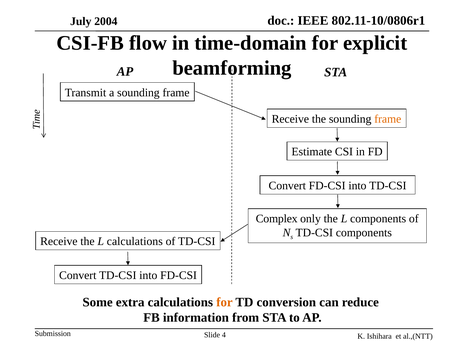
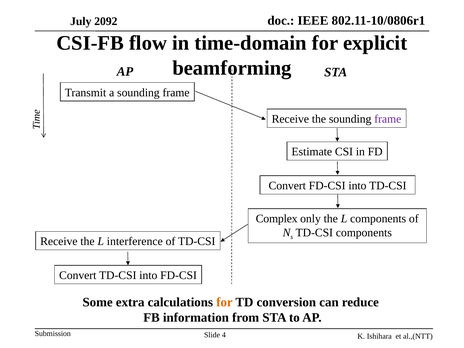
2004: 2004 -> 2092 (106, 21)
frame colour: orange -> purple (388, 119)
L calculations: calculations -> interference (135, 241)
